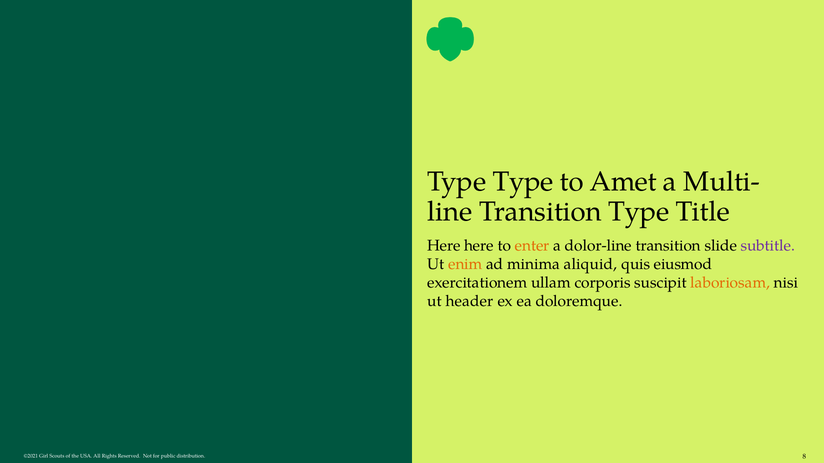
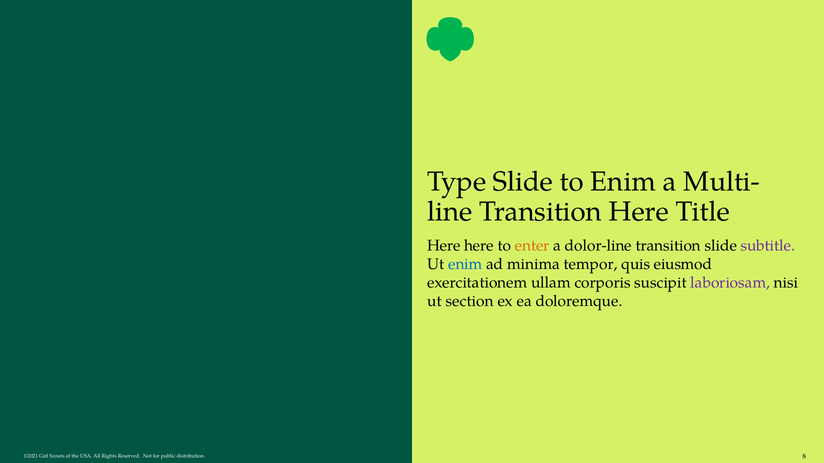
Type Type: Type -> Slide (523, 182)
to Amet: Amet -> Enim (623, 182)
Transition Type: Type -> Here (639, 212)
enim colour: orange -> blue (465, 265)
aliquid: aliquid -> tempor (591, 265)
laboriosam colour: orange -> purple (730, 283)
header: header -> section (470, 302)
